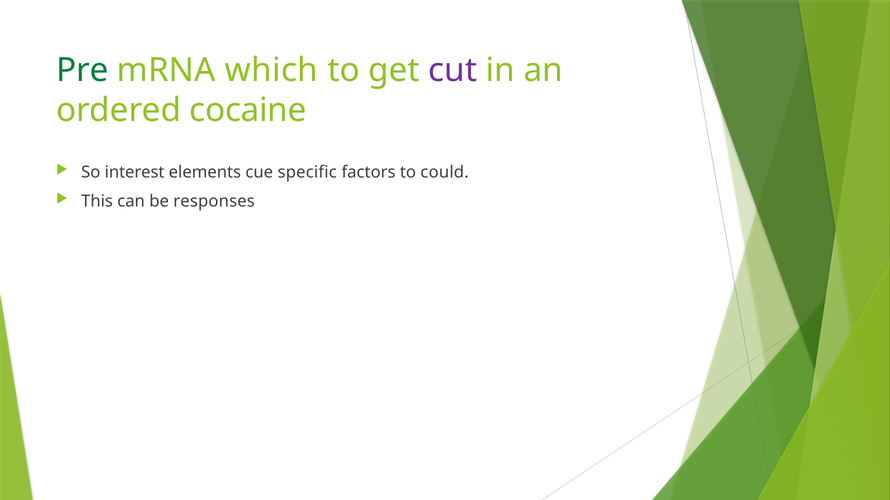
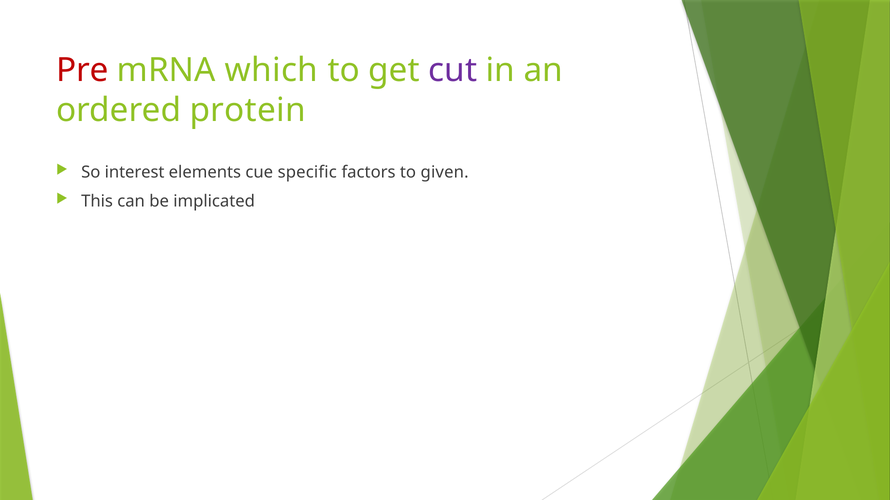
Pre colour: green -> red (82, 70)
cocaine: cocaine -> protein (248, 110)
could: could -> given (445, 172)
responses: responses -> implicated (214, 202)
